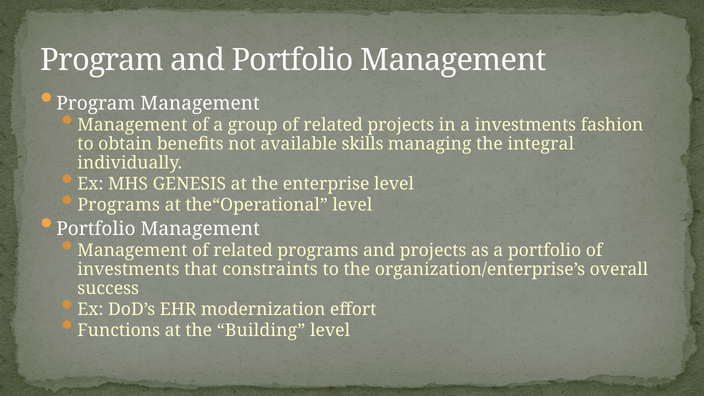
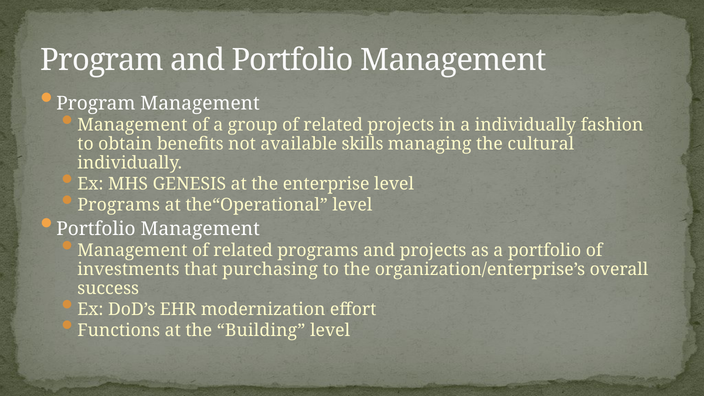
a investments: investments -> individually (525, 125)
integral: integral -> cultural (541, 144)
constraints: constraints -> purchasing (270, 269)
